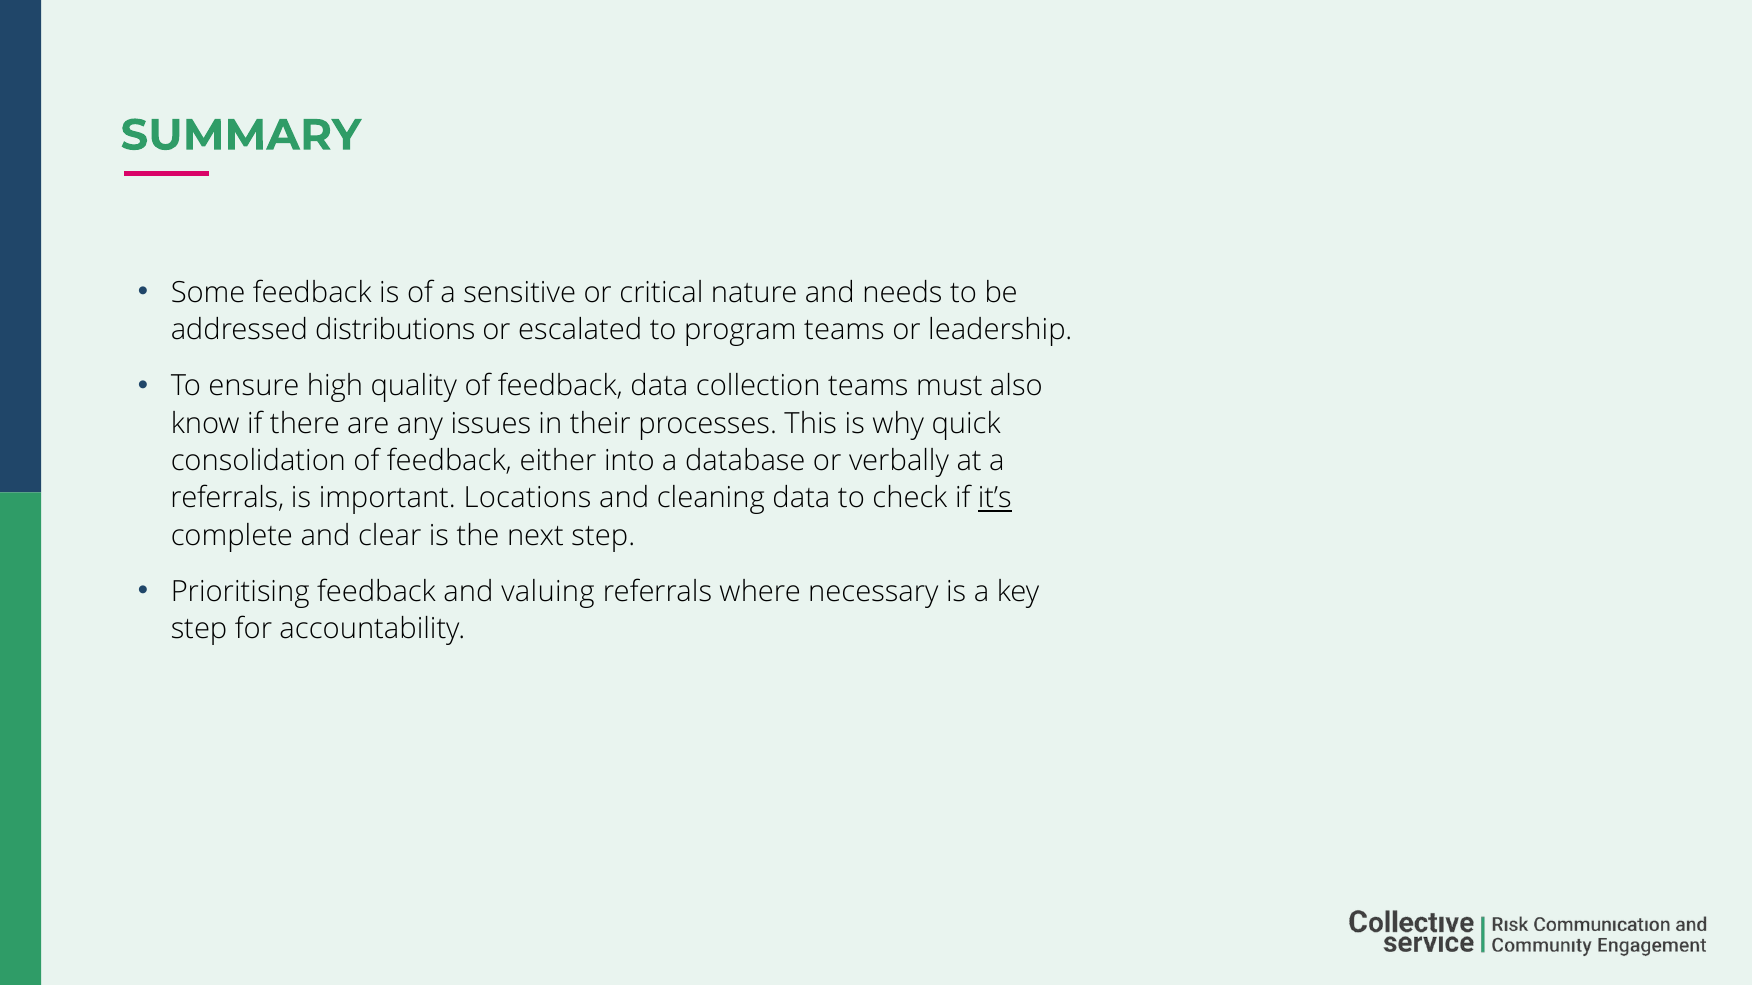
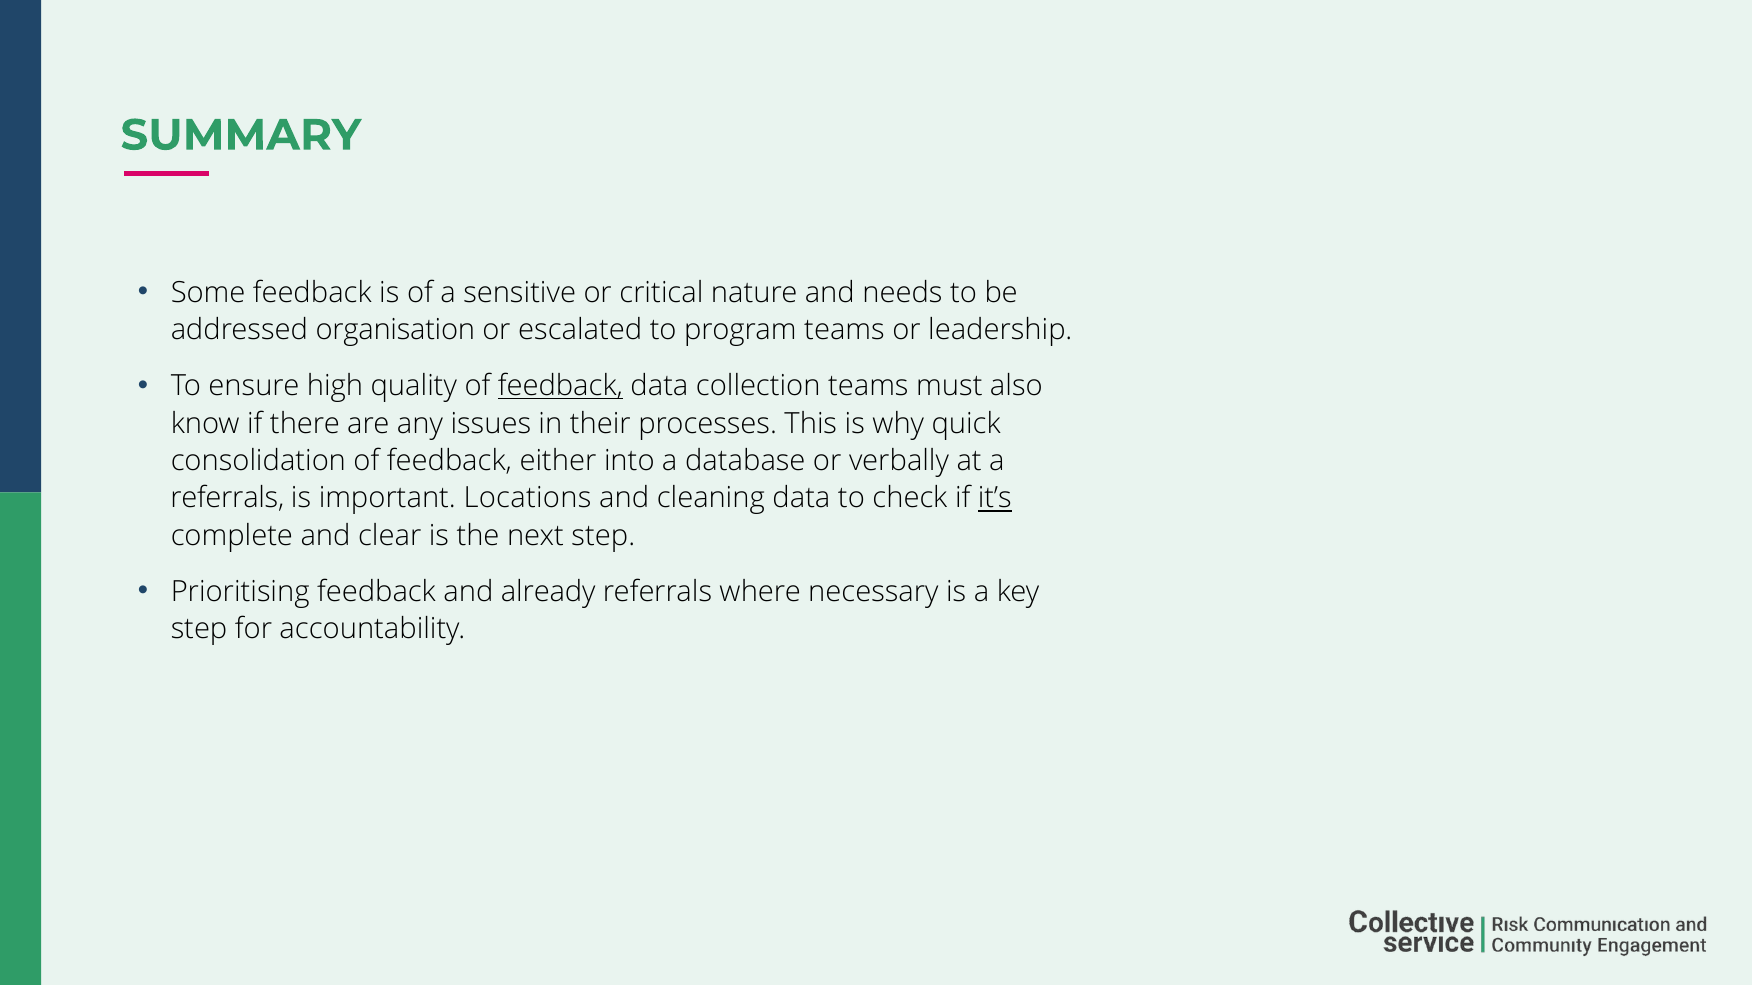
distributions: distributions -> organisation (395, 330)
feedback underline: none -> present (560, 386)
valuing: valuing -> already (548, 592)
